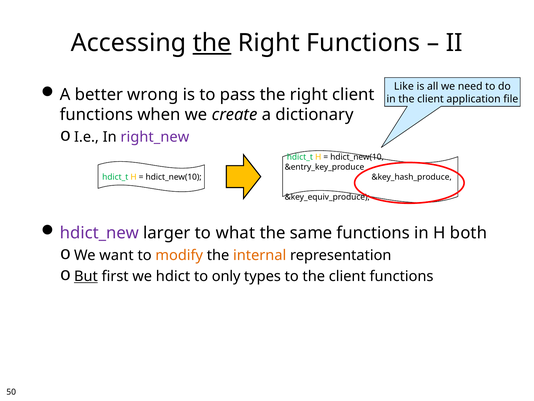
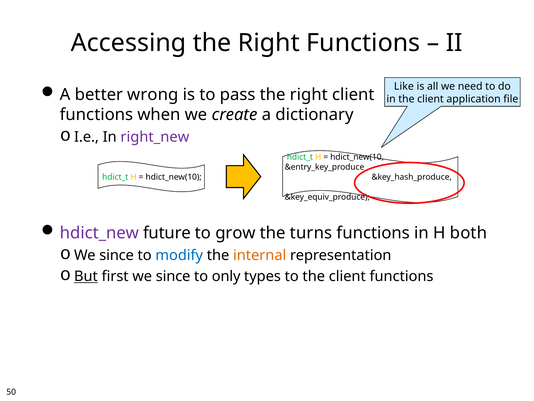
the underline: present -> none (212, 43)
larger: larger -> future (167, 233)
what: what -> grow (236, 233)
same: same -> turns (311, 233)
want: want -> since (117, 255)
modify colour: orange -> blue (179, 255)
first we hdict: hdict -> since (173, 276)
